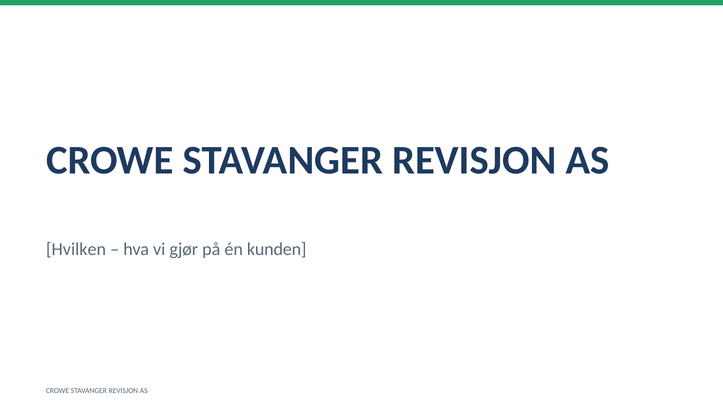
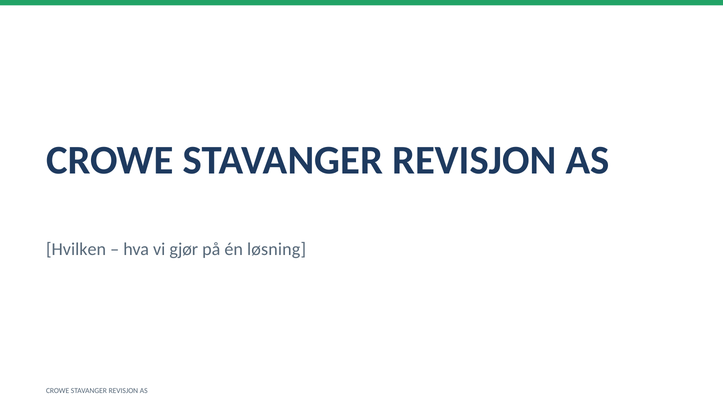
kunden: kunden -> løsning (277, 249)
